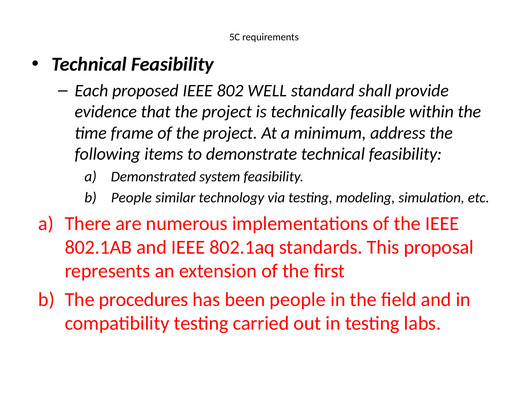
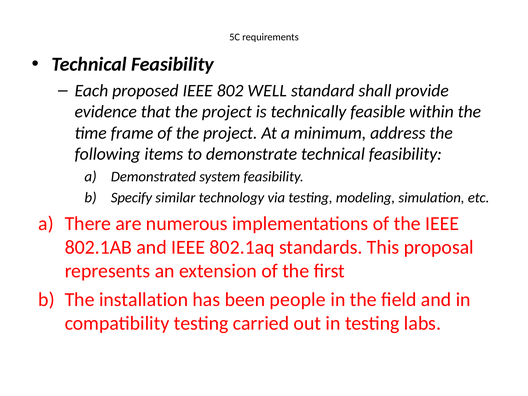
People: People -> Specify (132, 198)
procedures: procedures -> installation (144, 300)
